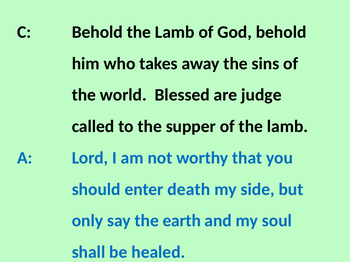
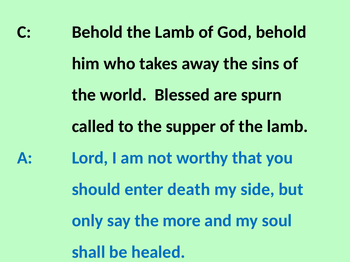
judge: judge -> spurn (261, 95)
earth: earth -> more (182, 221)
